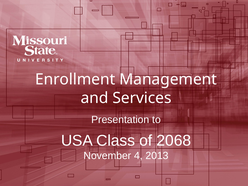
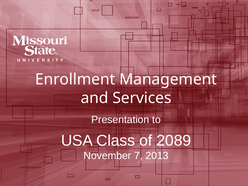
2068: 2068 -> 2089 (174, 141)
4: 4 -> 7 (138, 156)
